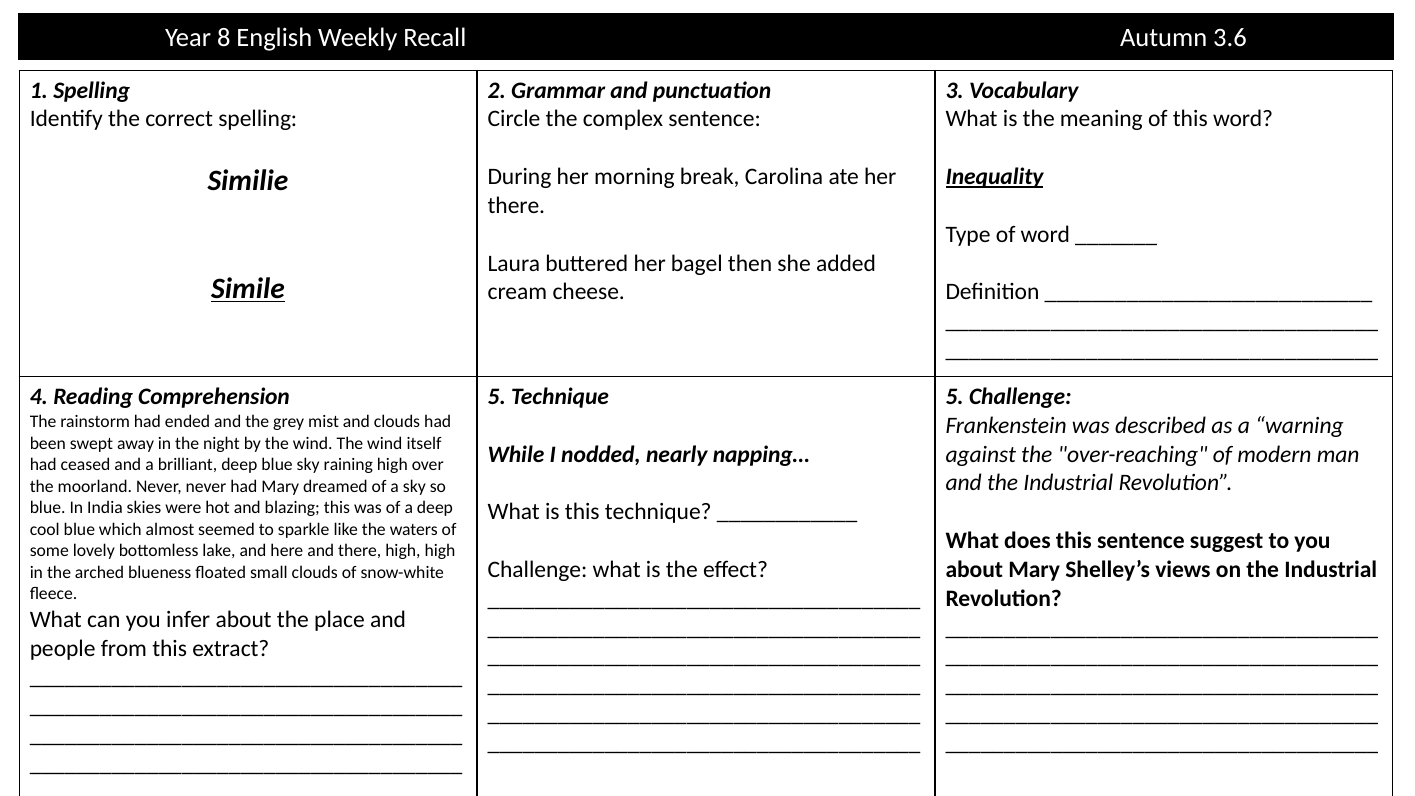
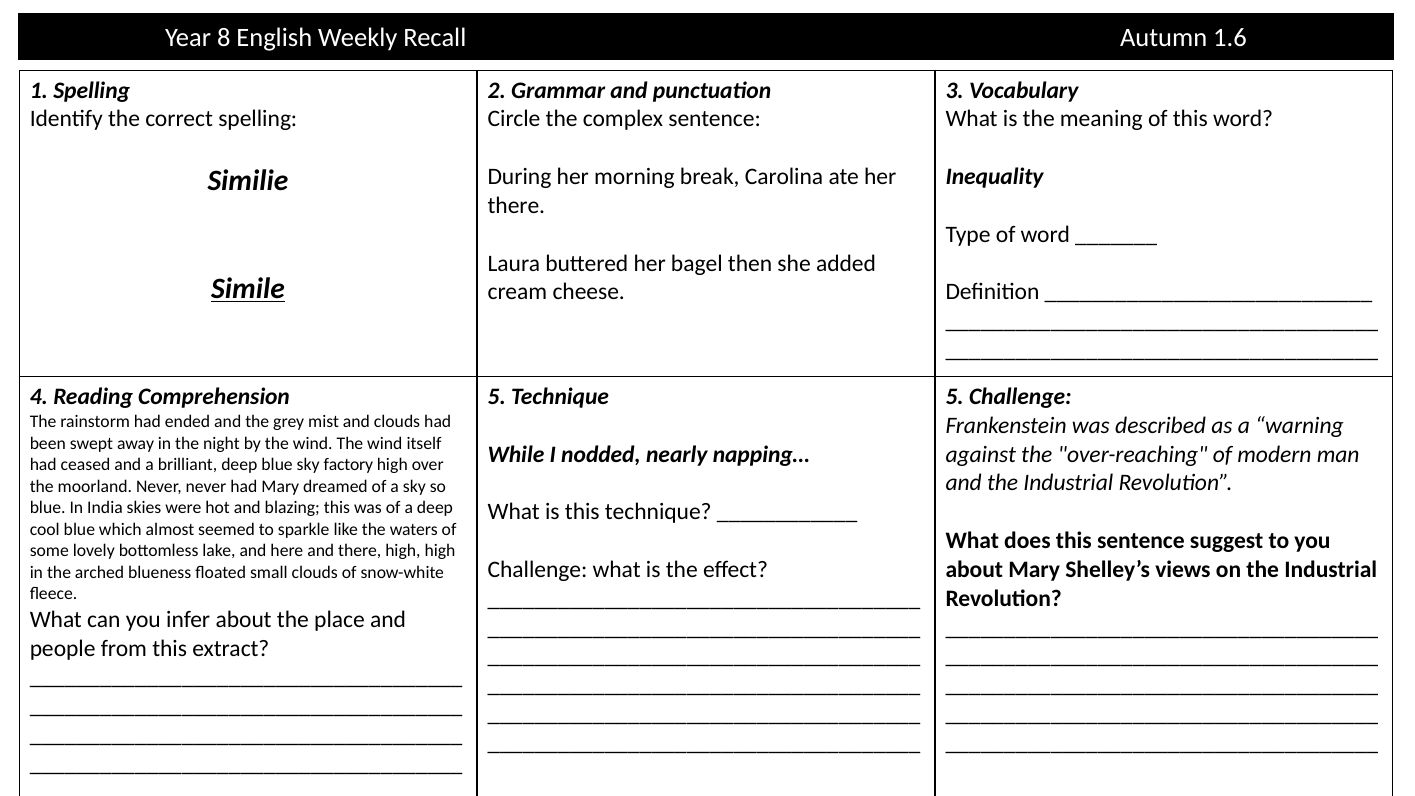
3.6: 3.6 -> 1.6 (1230, 38)
Inequality underline: present -> none (995, 177)
raining: raining -> factory (348, 465)
